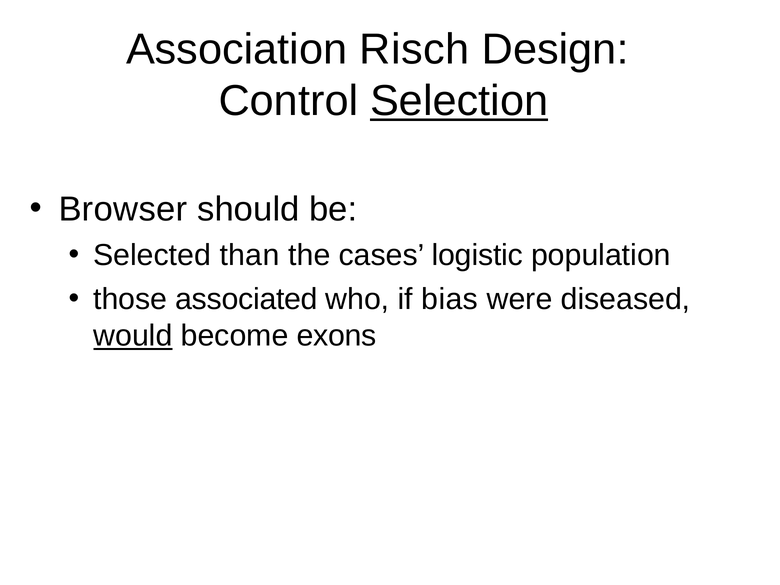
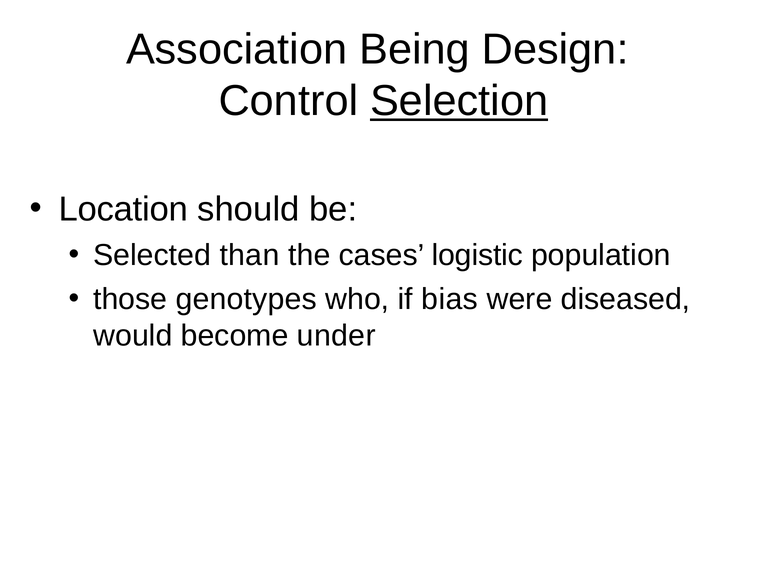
Risch: Risch -> Being (415, 49)
Browser: Browser -> Location (123, 209)
associated: associated -> genotypes (246, 299)
would underline: present -> none (133, 336)
exons: exons -> under (336, 336)
